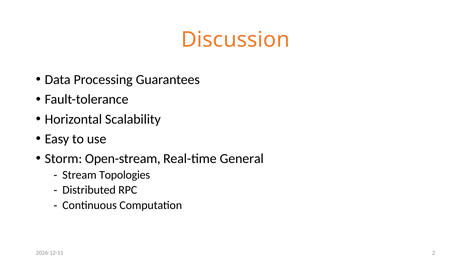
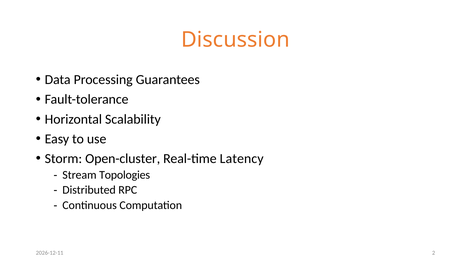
Open-stream: Open-stream -> Open-cluster (123, 159)
General: General -> Latency (242, 159)
